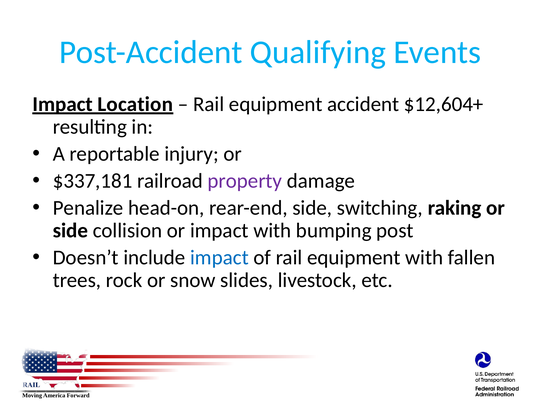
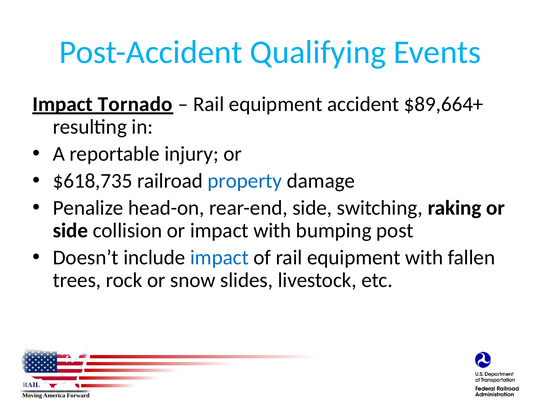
Location: Location -> Tornado (135, 104)
$12,604+: $12,604+ -> $89,664+ (444, 104)
$337,181: $337,181 -> $618,735 (93, 181)
property colour: purple -> blue (245, 181)
